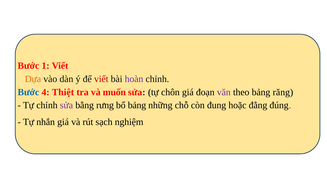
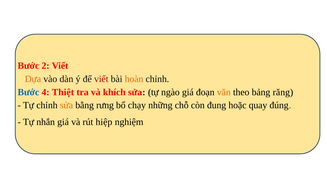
1: 1 -> 2 (46, 66)
hoàn colour: purple -> orange (134, 79)
muốn: muốn -> khích (114, 92)
chôn: chôn -> ngào (170, 92)
văn colour: purple -> orange (224, 92)
sửa colour: purple -> orange (66, 105)
bổ bảng: bảng -> chạy (137, 105)
đằng: đằng -> quay (258, 105)
sạch: sạch -> hiệp (104, 122)
